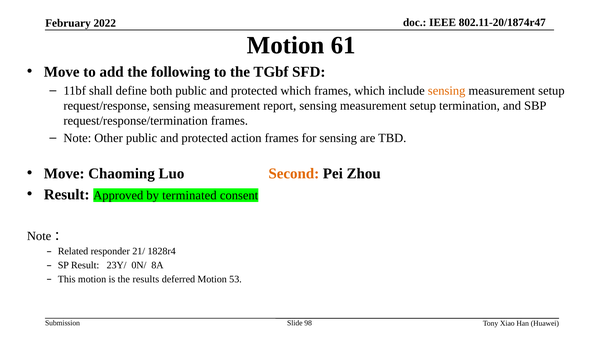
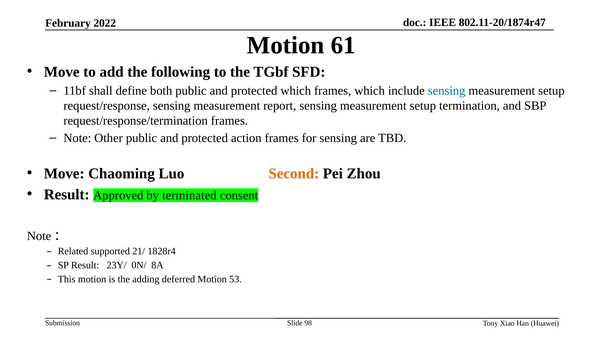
sensing colour: orange -> blue (447, 91)
responder: responder -> supported (110, 251)
results: results -> adding (146, 279)
